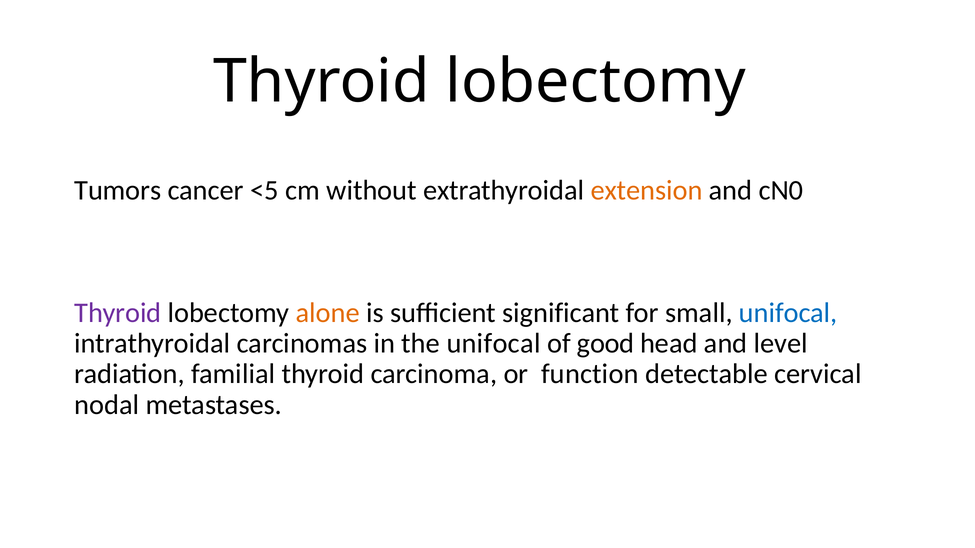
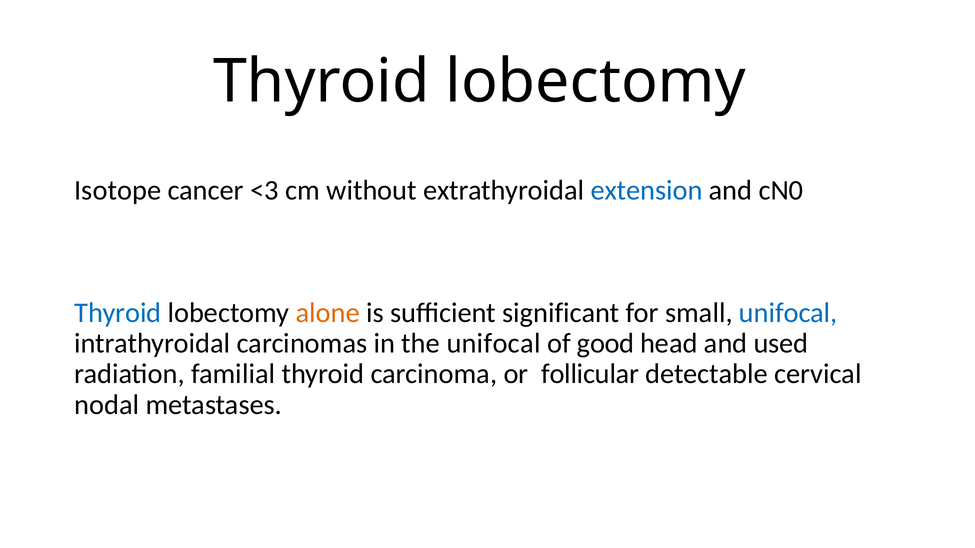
Tumors: Tumors -> Isotope (118, 190)
<5: <5 -> <3 (264, 190)
extension colour: orange -> blue (647, 190)
Thyroid colour: purple -> blue (118, 313)
level: level -> used (781, 344)
function: function -> follicular (590, 374)
